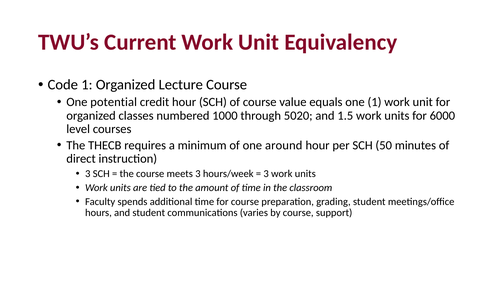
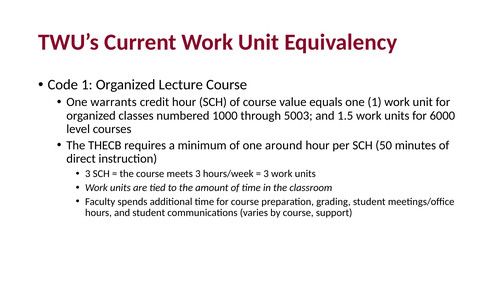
potential: potential -> warrants (114, 102)
5020: 5020 -> 5003 (298, 115)
